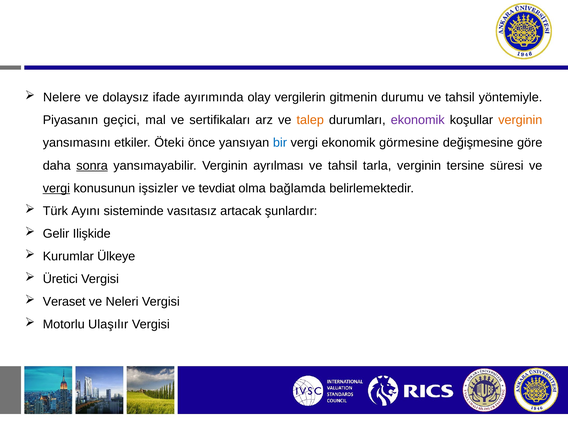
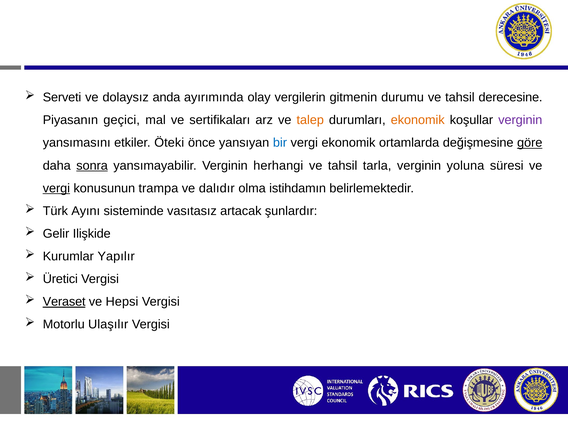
Nelere: Nelere -> Serveti (62, 97)
ifade: ifade -> anda (166, 97)
yöntemiyle: yöntemiyle -> derecesine (511, 97)
ekonomik colour: purple -> orange (418, 120)
verginin colour: orange -> purple (520, 120)
görmesine: görmesine -> ortamlarda (409, 143)
göre underline: none -> present (530, 143)
ayrılması: ayrılması -> herhangi (278, 166)
tersine: tersine -> yoluna (465, 166)
işsizler: işsizler -> trampa (158, 188)
tevdiat: tevdiat -> dalıdır (217, 188)
bağlamda: bağlamda -> istihdamın (298, 188)
Ülkeye: Ülkeye -> Yapılır (116, 256)
Veraset underline: none -> present (64, 302)
Neleri: Neleri -> Hepsi (122, 302)
